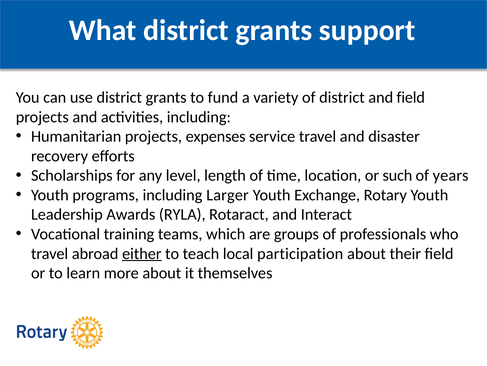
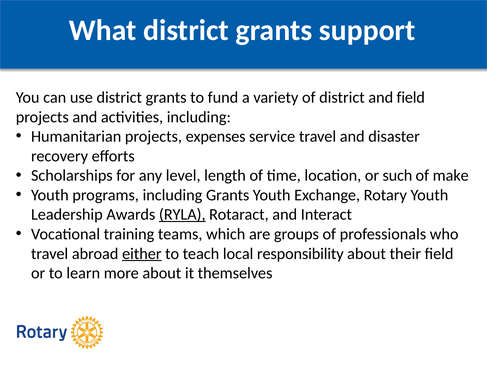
years: years -> make (451, 175)
including Larger: Larger -> Grants (228, 195)
RYLA underline: none -> present (182, 214)
participation: participation -> responsibility (300, 253)
